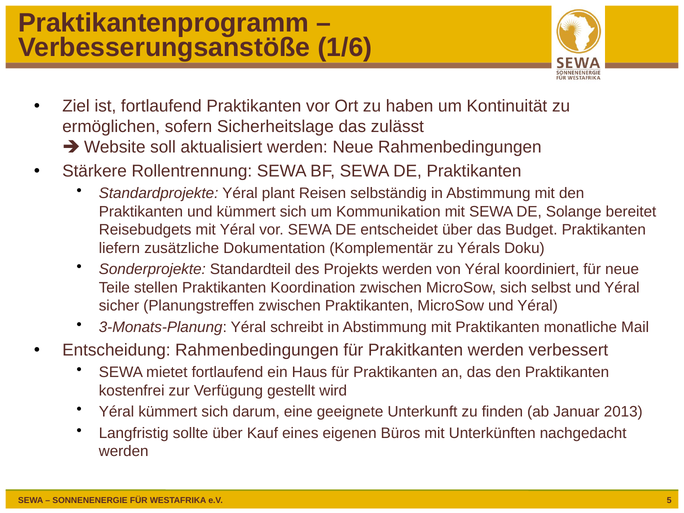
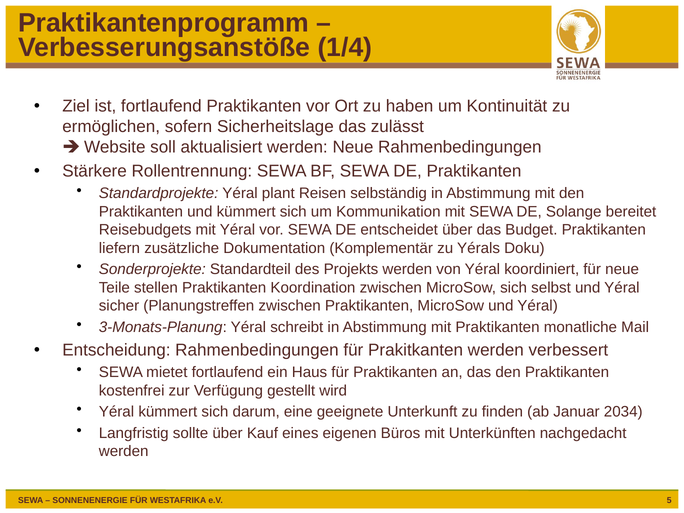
1/6: 1/6 -> 1/4 (345, 48)
2013: 2013 -> 2034 (623, 412)
